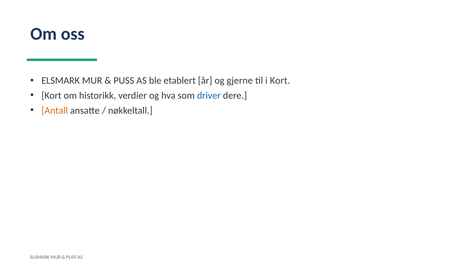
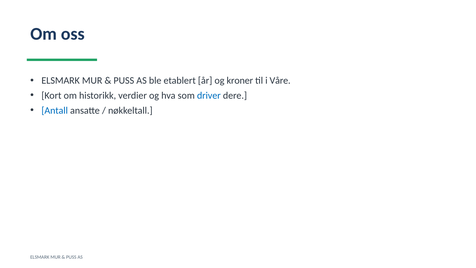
gjerne: gjerne -> kroner (240, 81)
i Kort: Kort -> Våre (280, 81)
Antall colour: orange -> blue (55, 110)
